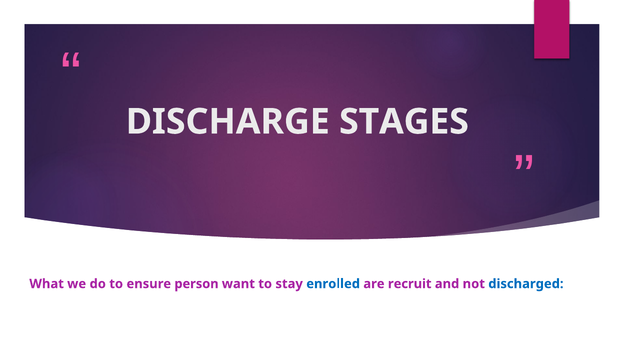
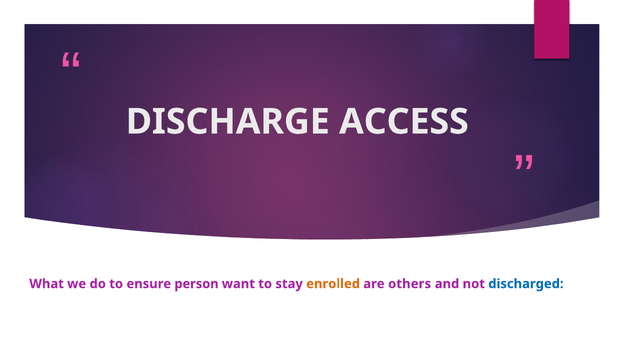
STAGES: STAGES -> ACCESS (404, 122)
enrolled colour: blue -> orange (333, 284)
recruit: recruit -> others (410, 284)
